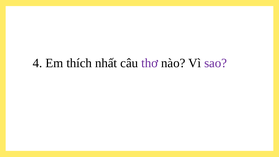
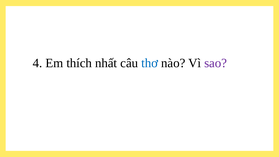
thơ colour: purple -> blue (150, 63)
